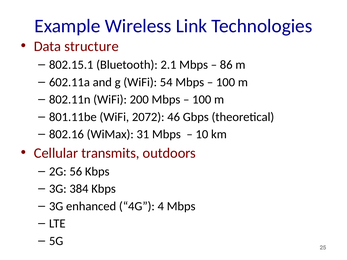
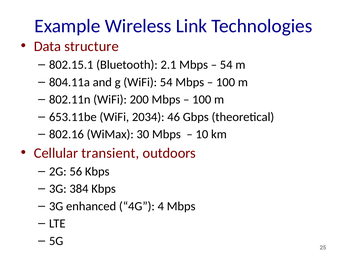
86: 86 -> 54 (226, 65)
602.11a: 602.11a -> 804.11a (69, 82)
801.11be: 801.11be -> 653.11be (73, 117)
2072: 2072 -> 2034 (148, 117)
31: 31 -> 30 (143, 134)
transmits: transmits -> transient (110, 153)
